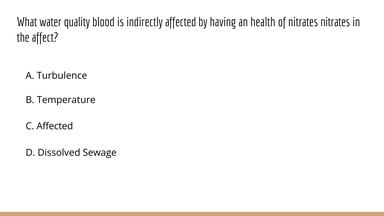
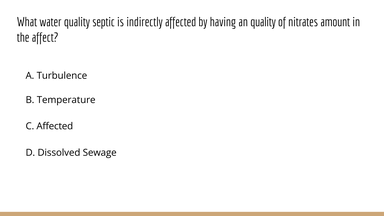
blood: blood -> septic (104, 22)
an health: health -> quality (263, 22)
nitrates nitrates: nitrates -> amount (335, 22)
